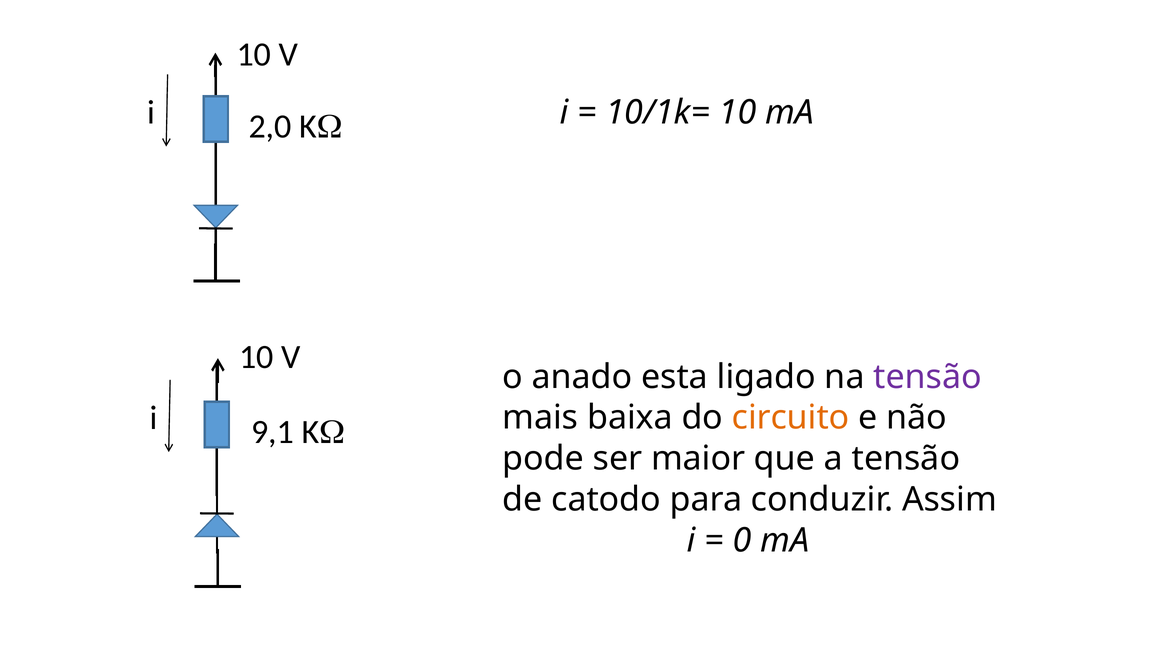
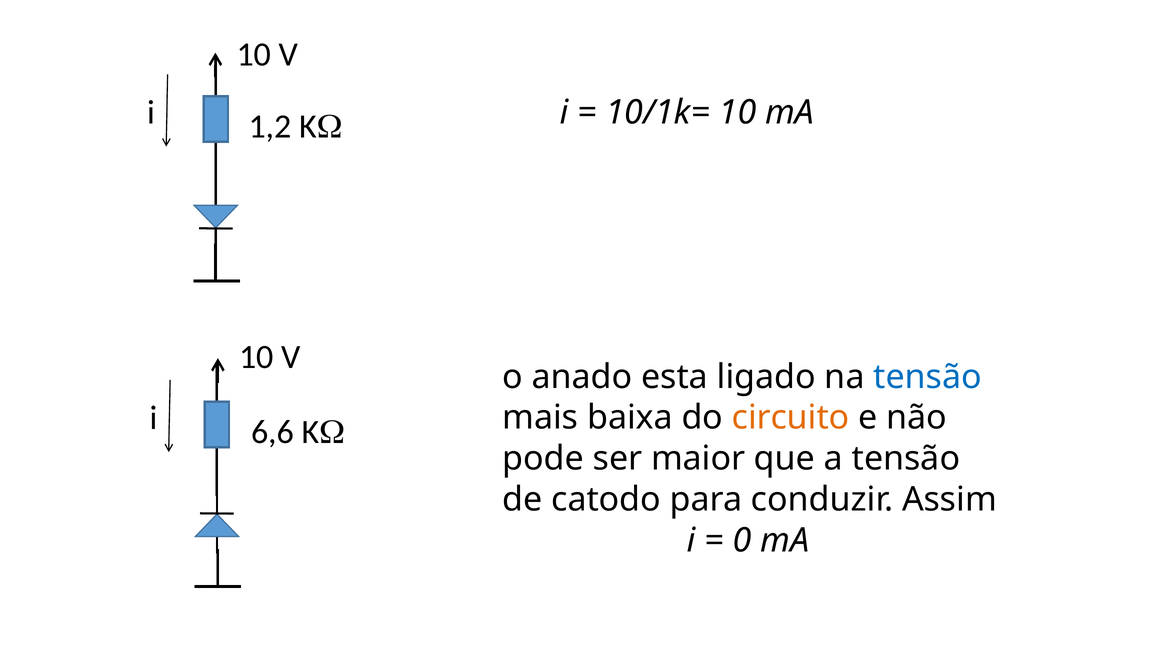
2,0: 2,0 -> 1,2 (270, 127)
tensão colour: purple -> blue (928, 377)
9,1: 9,1 -> 6,6 (273, 432)
